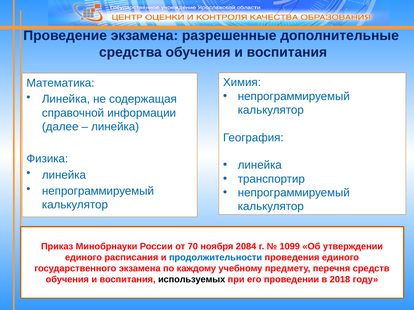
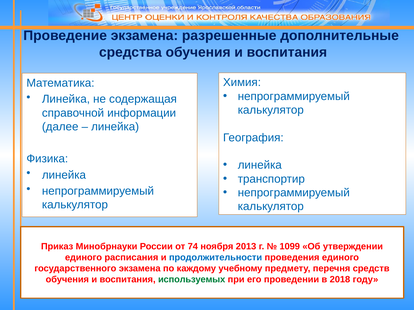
70: 70 -> 74 (193, 247)
2084: 2084 -> 2013 (246, 247)
используемых colour: black -> green (192, 280)
